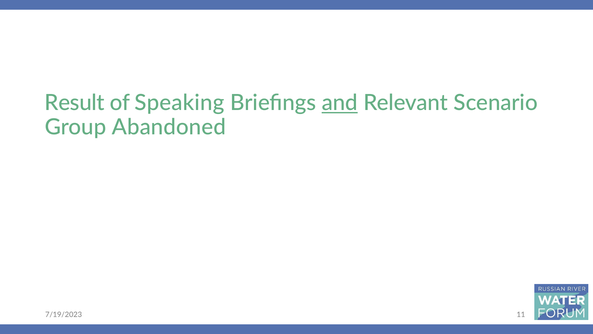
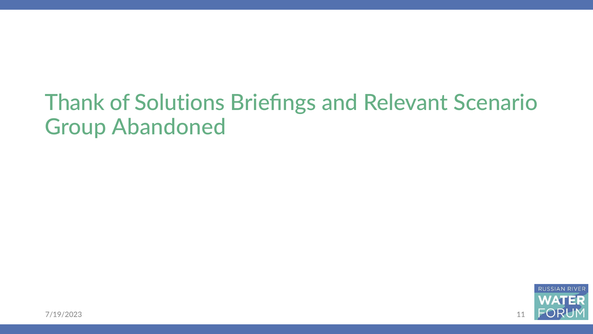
Result: Result -> Thank (75, 103)
Speaking: Speaking -> Solutions (180, 103)
and underline: present -> none (340, 103)
